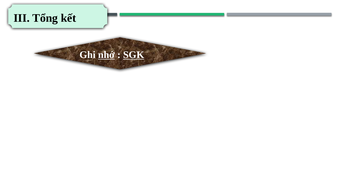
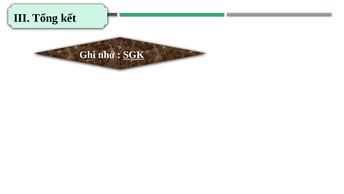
nhớ underline: present -> none (106, 55)
